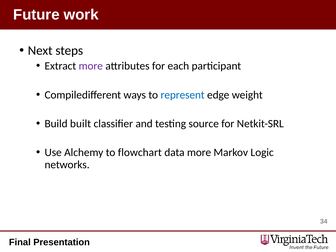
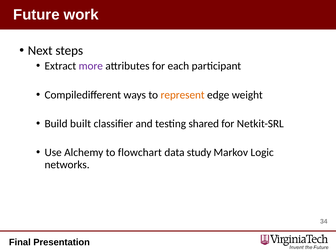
represent colour: blue -> orange (183, 95)
source: source -> shared (204, 124)
data more: more -> study (199, 152)
